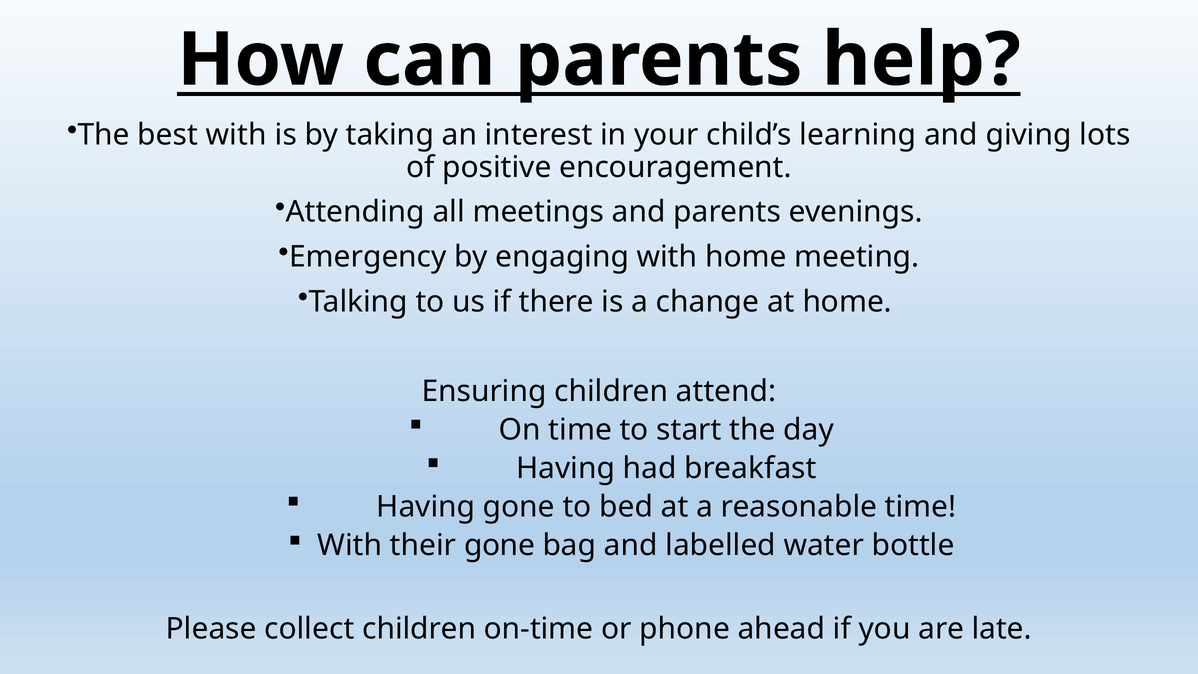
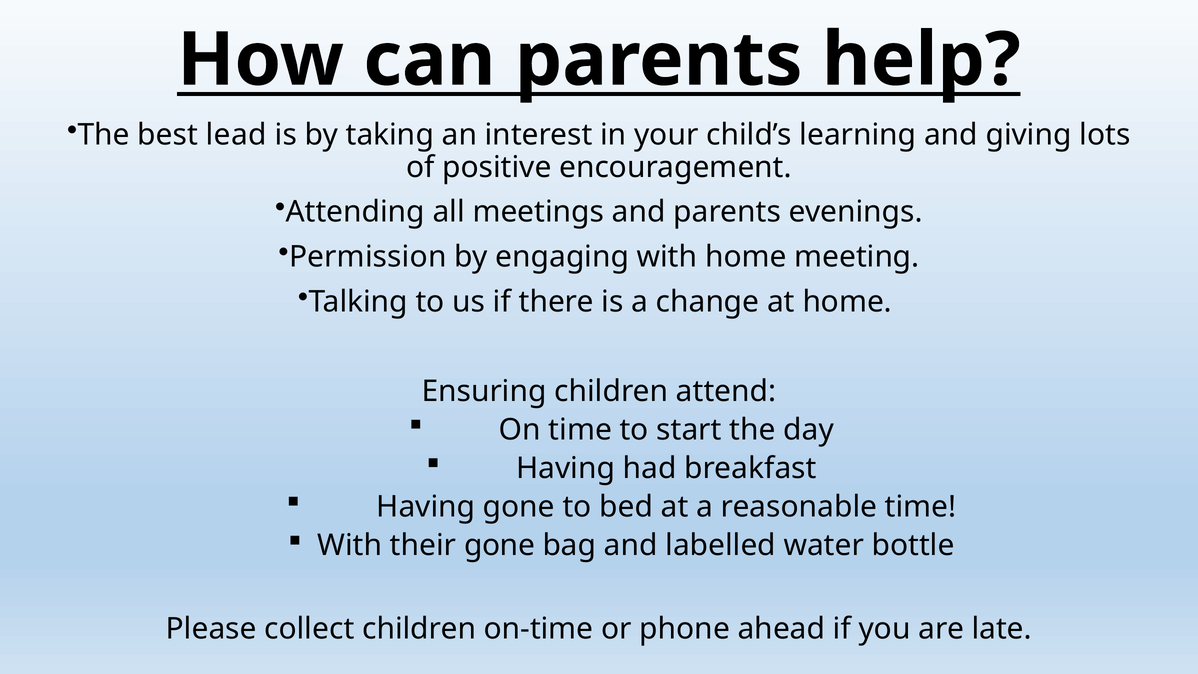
best with: with -> lead (236, 135)
Emergency: Emergency -> Permission (368, 257)
